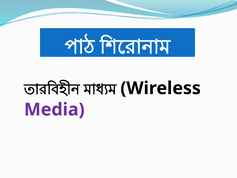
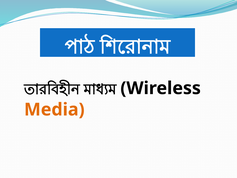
Media colour: purple -> orange (54, 109)
